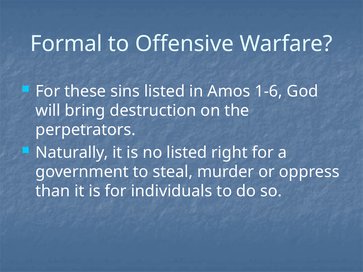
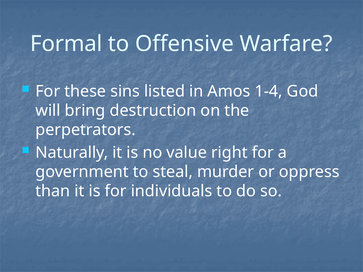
1-6: 1-6 -> 1-4 (269, 91)
no listed: listed -> value (187, 153)
